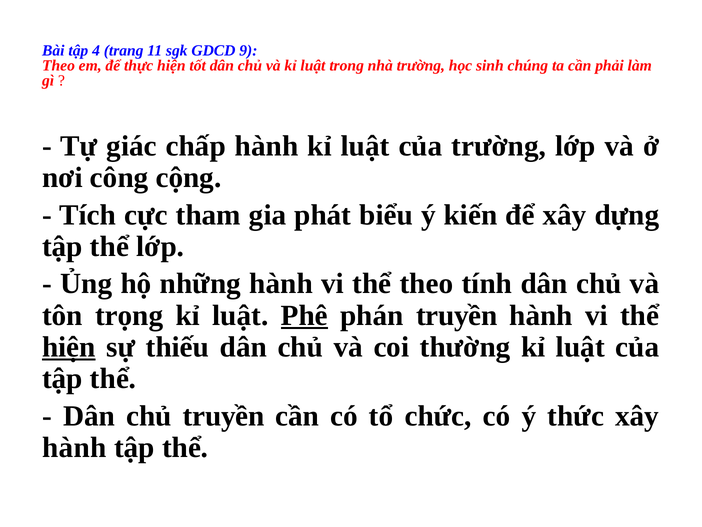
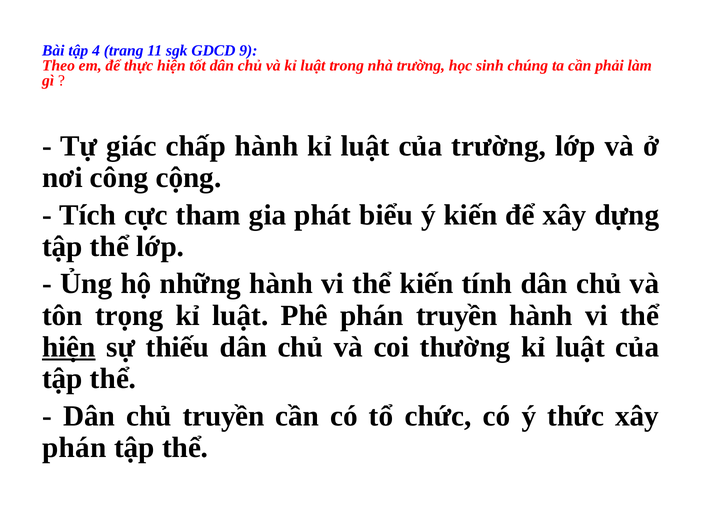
thể theo: theo -> kiến (427, 284)
Phê underline: present -> none (304, 315)
hành: hành -> phán (74, 447)
